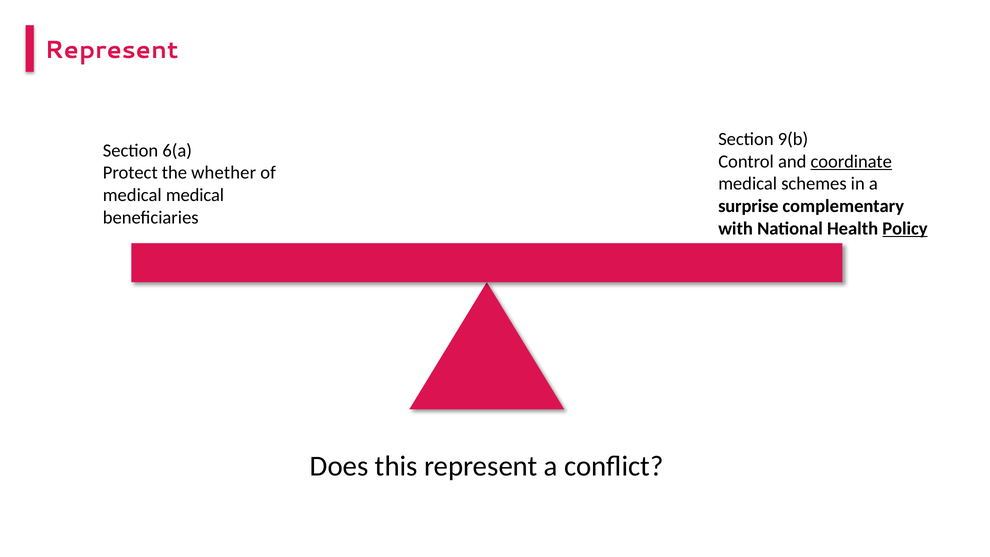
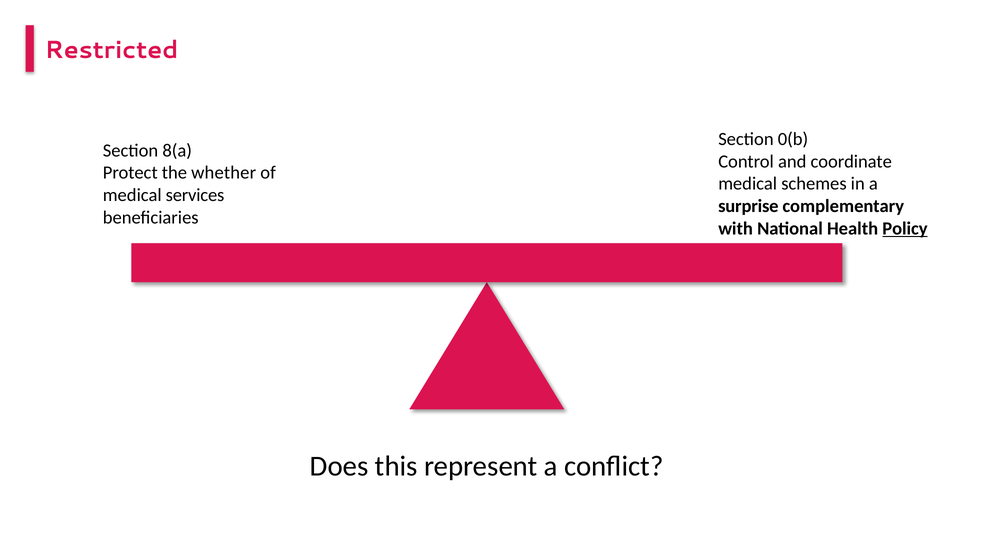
Represent: Represent -> Restricted (112, 50)
9(b: 9(b -> 0(b (793, 139)
6(a: 6(a -> 8(a (177, 151)
coordinate underline: present -> none (851, 162)
medical medical: medical -> services (195, 195)
